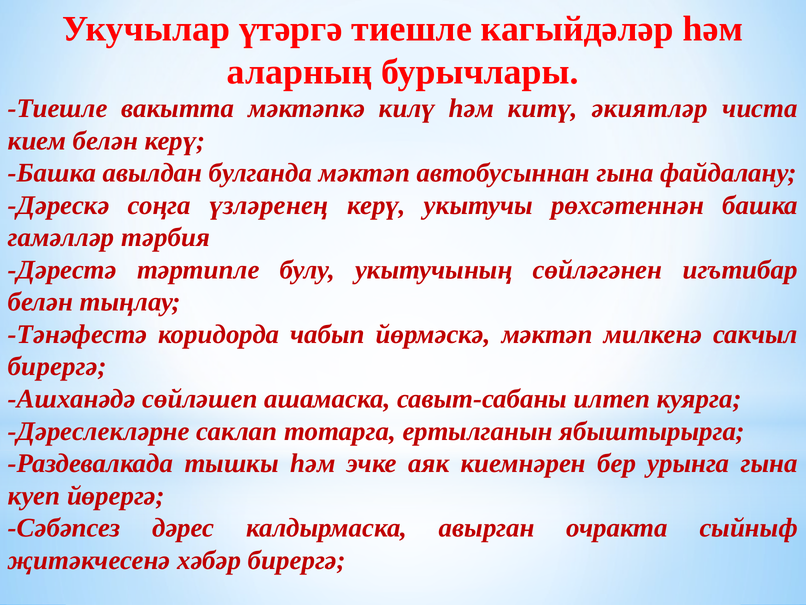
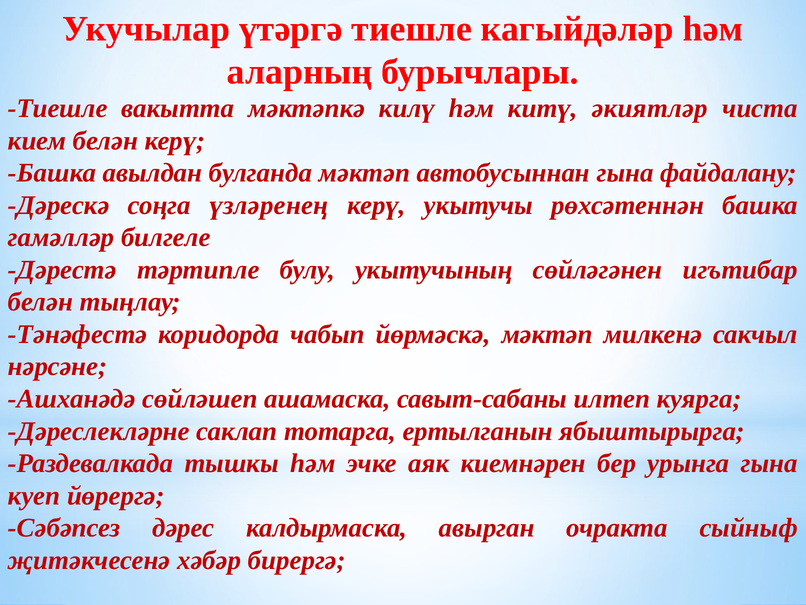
тәрбия: тәрбия -> билгеле (166, 237)
бирергә: бирергә -> нәрсәне (57, 366)
